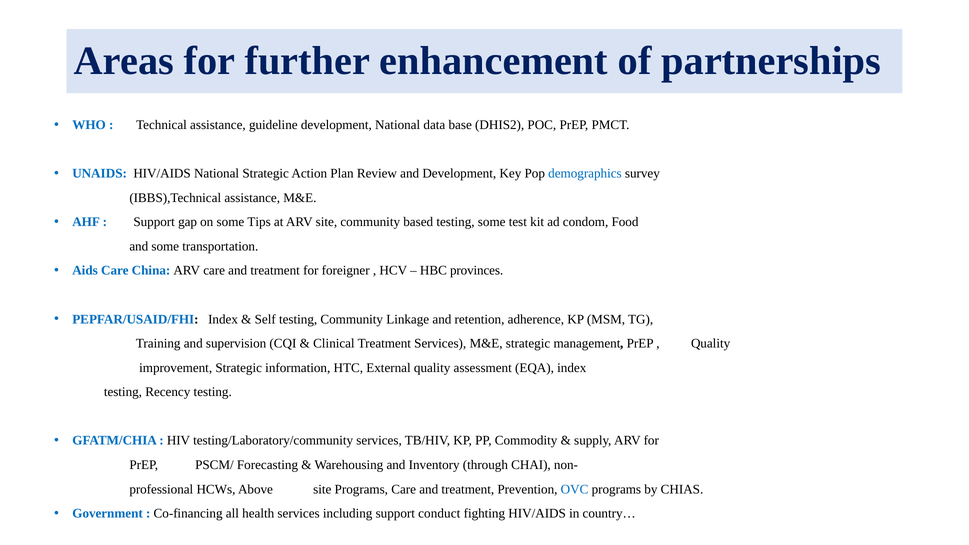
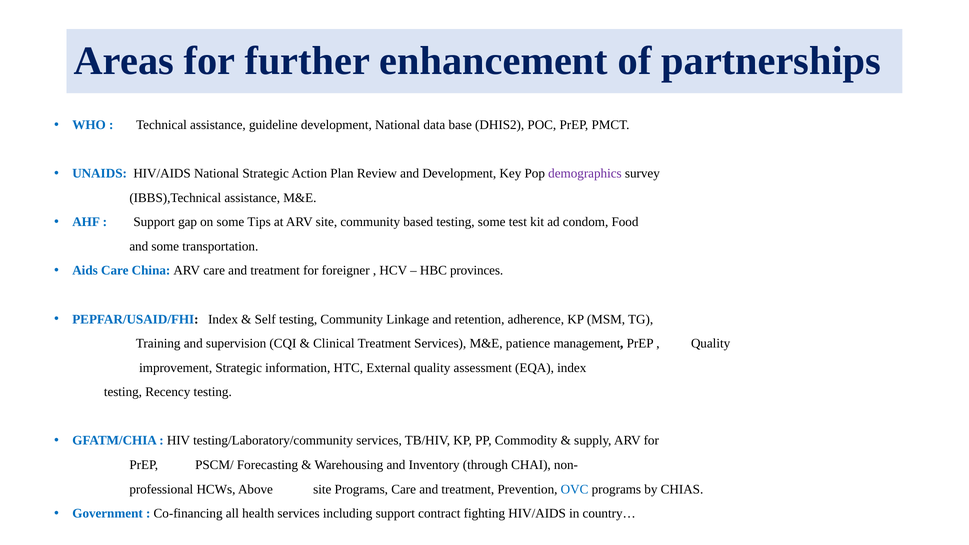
demographics colour: blue -> purple (585, 174)
M&E strategic: strategic -> patience (528, 344)
conduct: conduct -> contract (439, 514)
